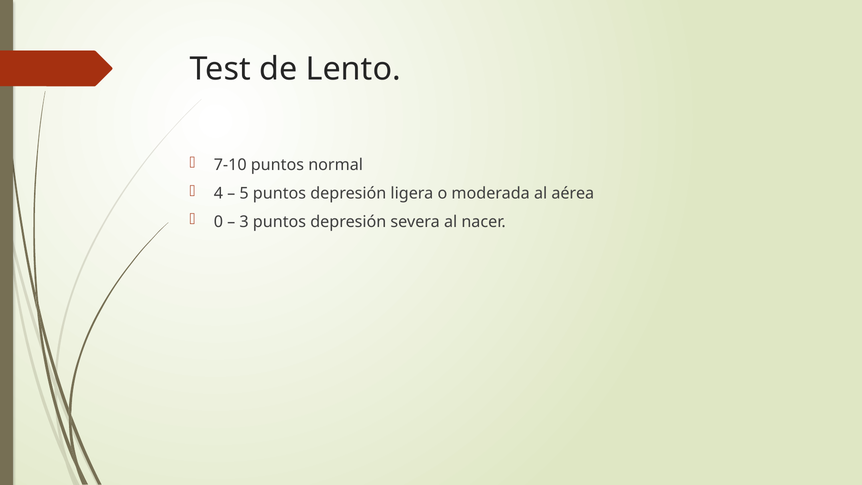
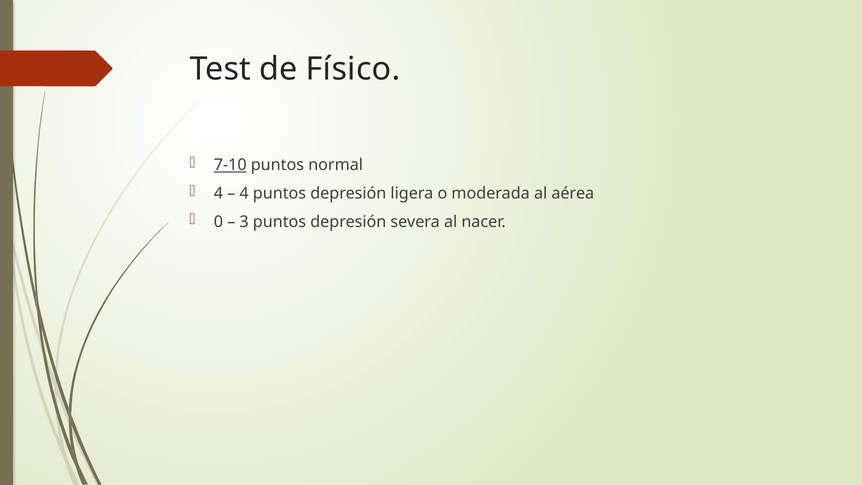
Lento: Lento -> Físico (353, 69)
7-10 underline: none -> present (230, 165)
5: 5 -> 4 (244, 193)
